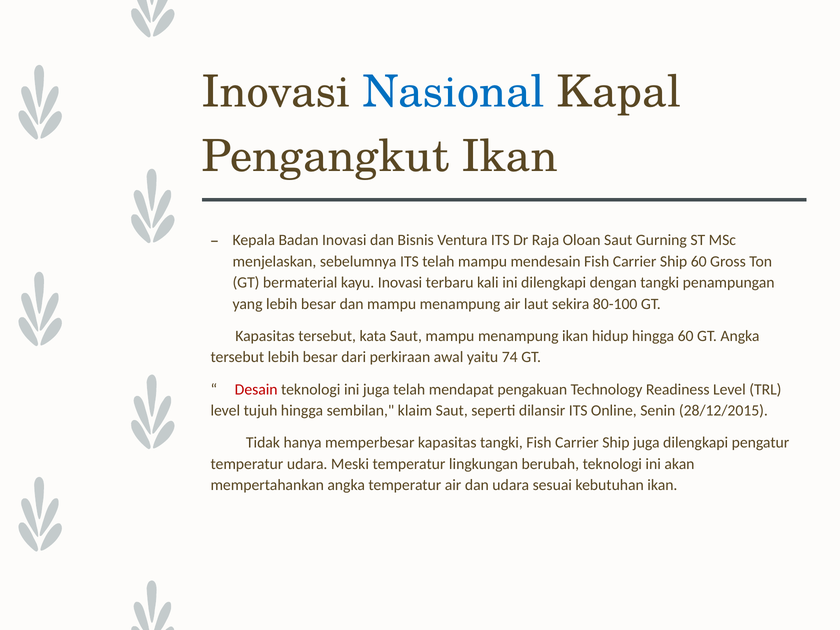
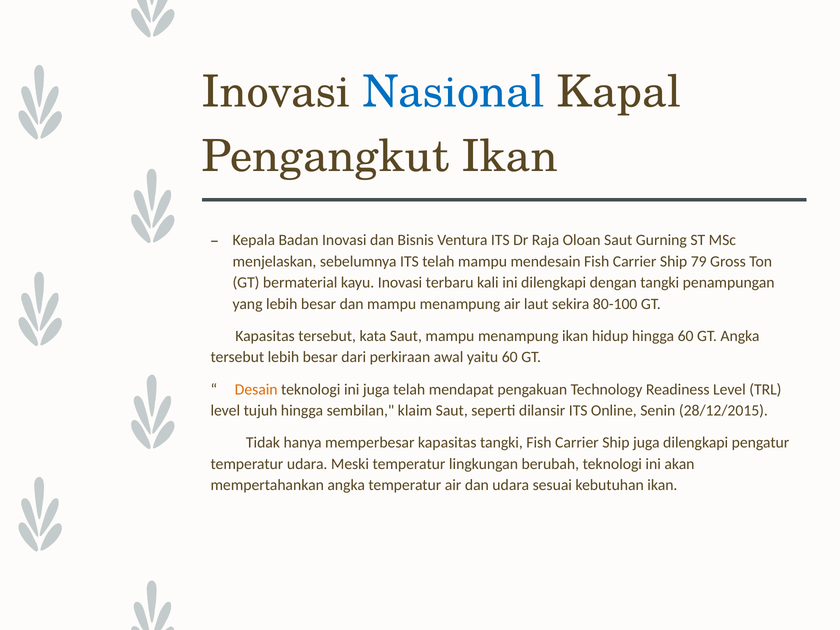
Ship 60: 60 -> 79 (699, 261)
yaitu 74: 74 -> 60 (510, 357)
Desain colour: red -> orange (256, 389)
